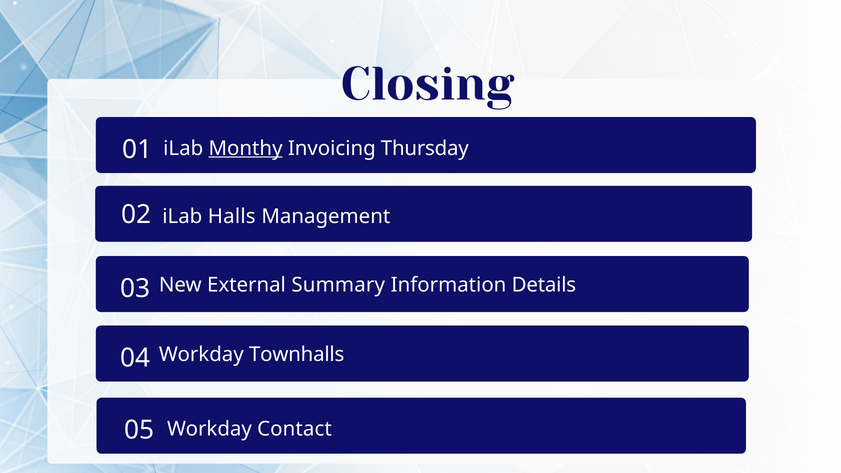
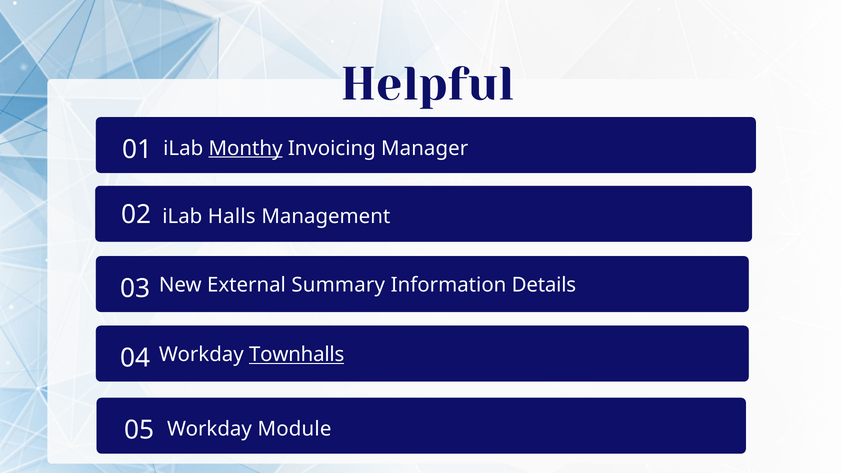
Closing: Closing -> Helpful (427, 84)
Thursday: Thursday -> Manager (425, 148)
Townhalls underline: none -> present (297, 355)
Contact: Contact -> Module (294, 429)
